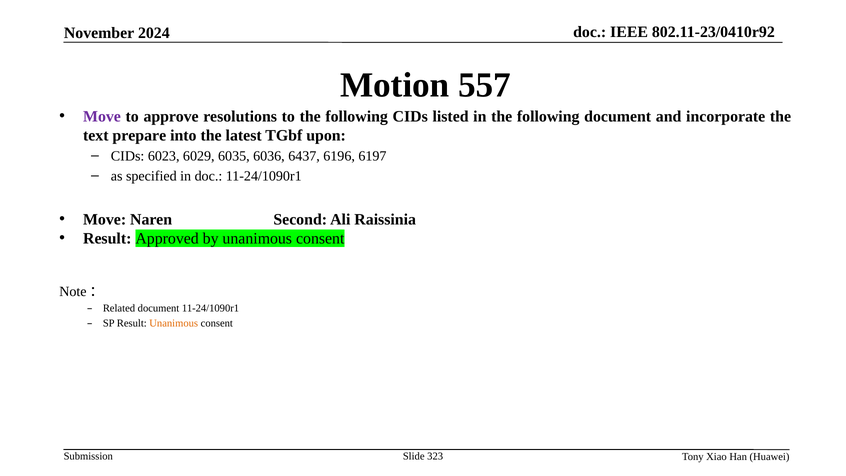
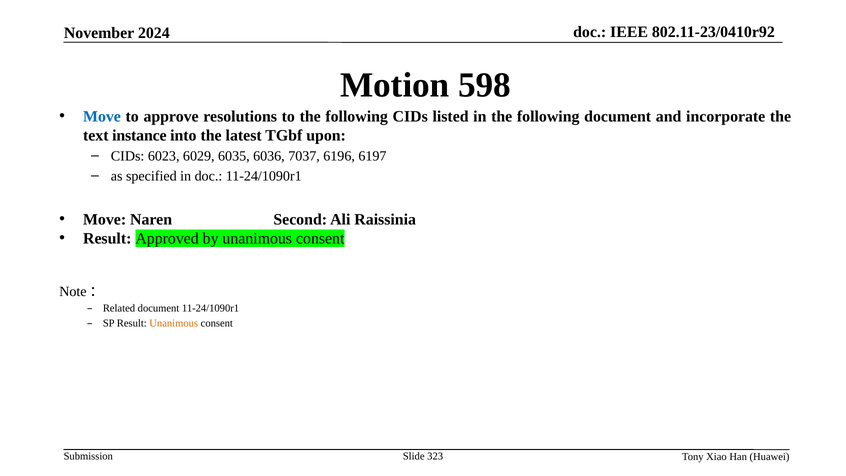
557: 557 -> 598 (485, 85)
Move colour: purple -> blue (102, 116)
prepare: prepare -> instance (139, 135)
6437: 6437 -> 7037 (304, 156)
